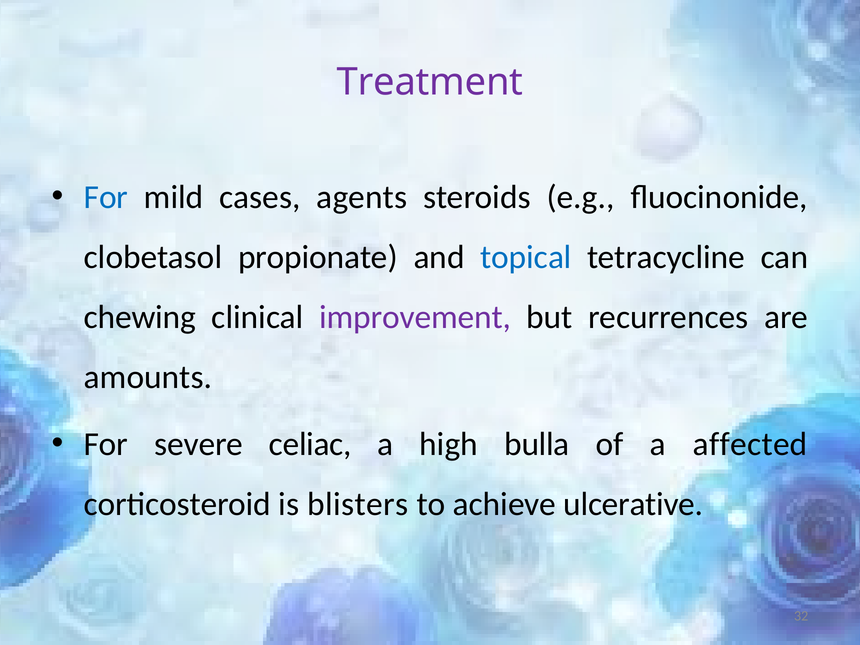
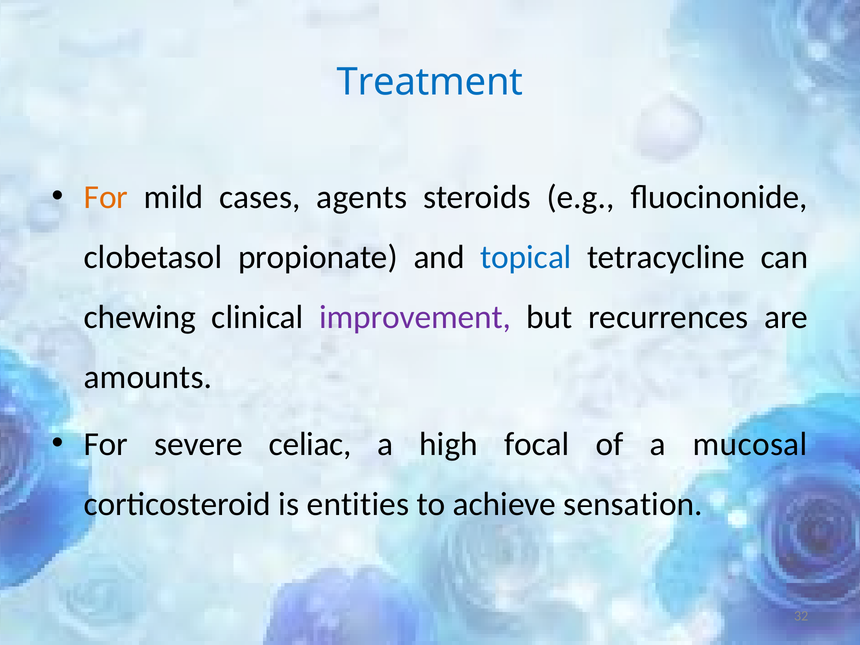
Treatment colour: purple -> blue (430, 82)
For colour: blue -> orange (106, 197)
bulla: bulla -> focal (537, 444)
affected: affected -> mucosal (750, 444)
blisters: blisters -> entities (358, 504)
ulcerative: ulcerative -> sensation (633, 504)
